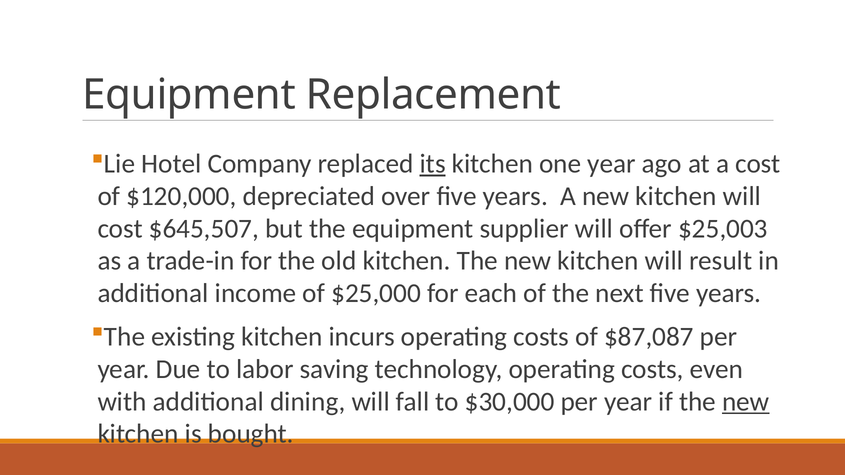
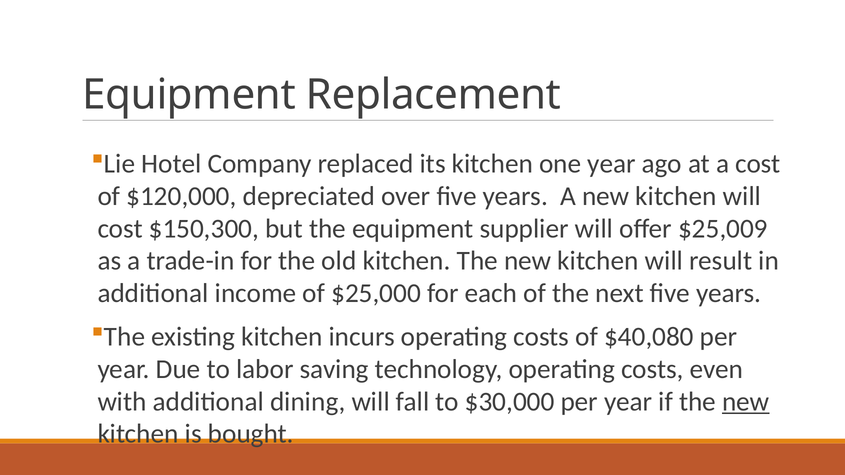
its underline: present -> none (433, 164)
$645,507: $645,507 -> $150,300 (204, 229)
$25,003: $25,003 -> $25,009 (723, 229)
$87,087: $87,087 -> $40,080 (649, 337)
